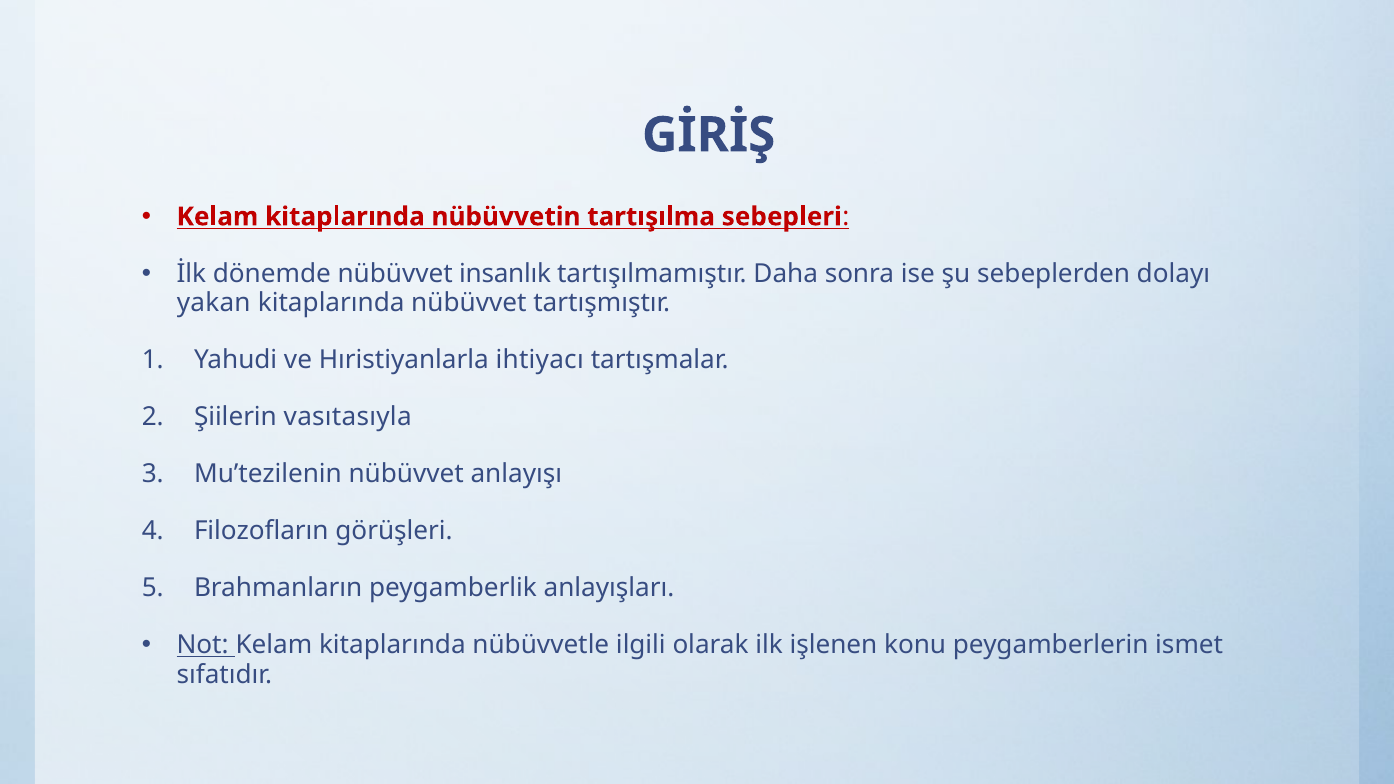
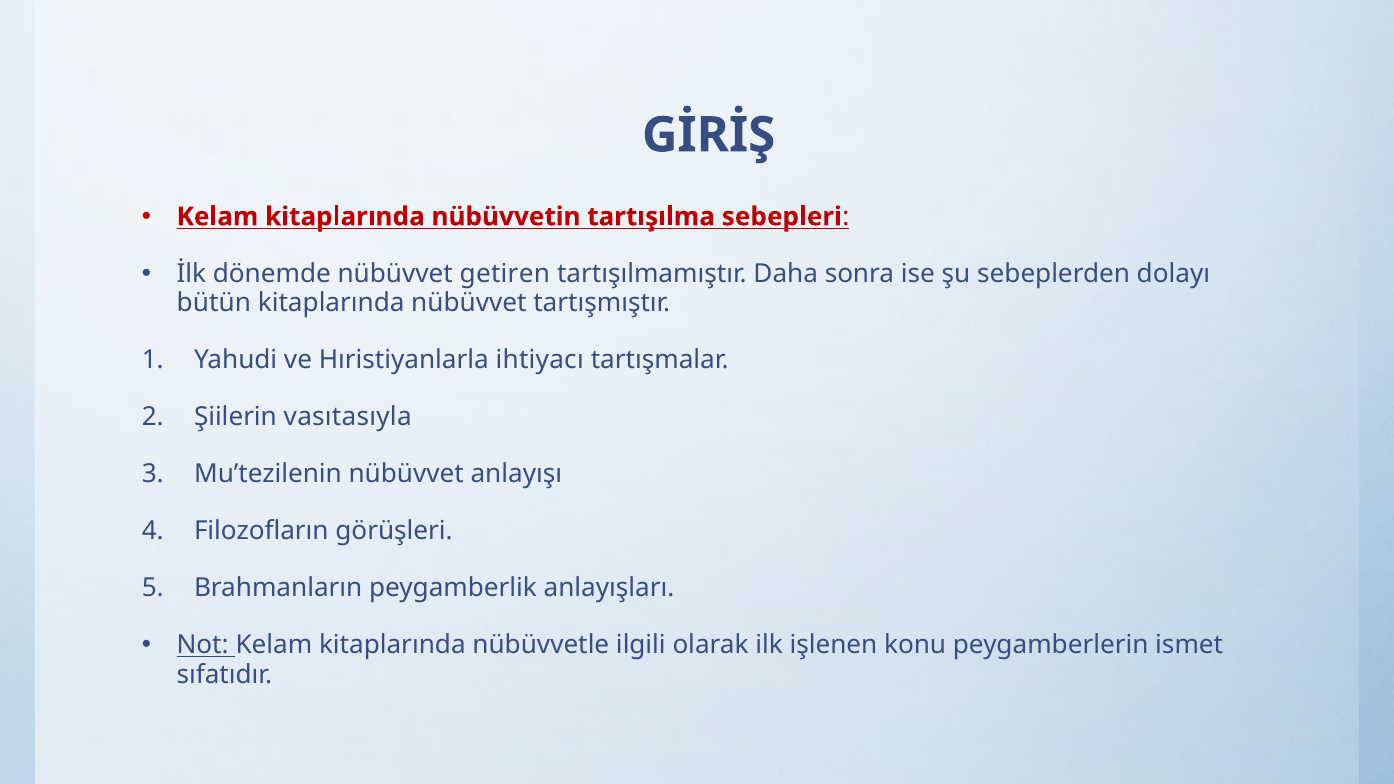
insanlık: insanlık -> getiren (505, 274)
yakan: yakan -> bütün (214, 303)
